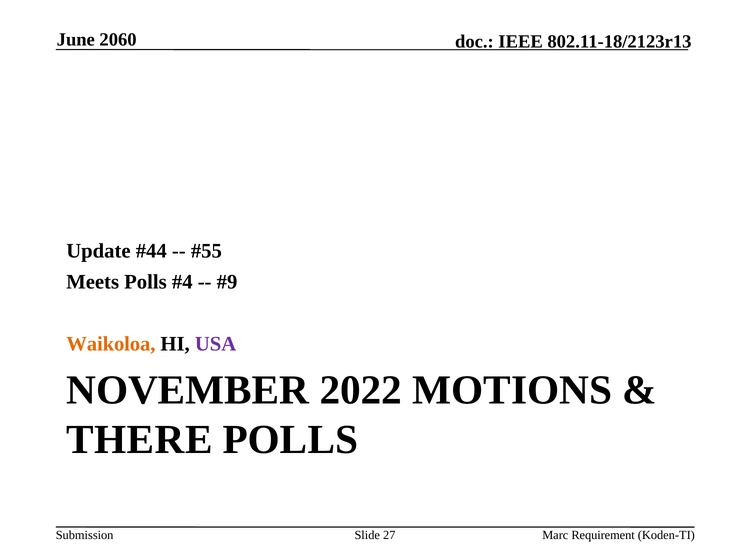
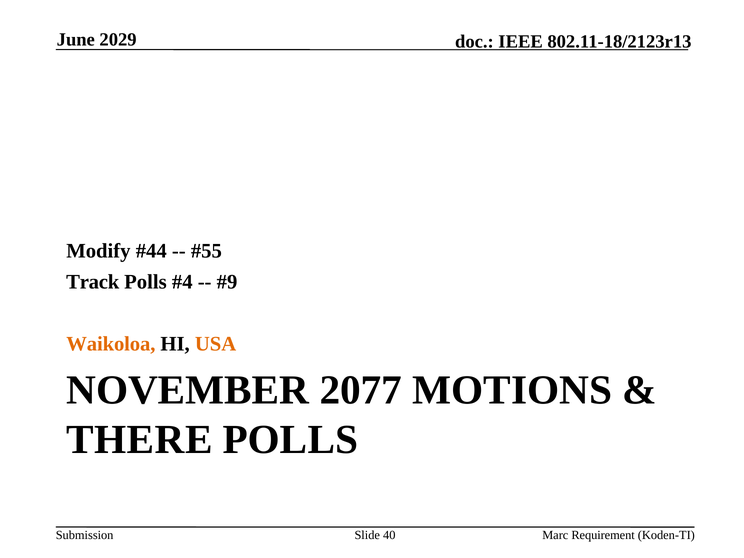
2060: 2060 -> 2029 (118, 39)
Update: Update -> Modify (98, 251)
Meets: Meets -> Track (93, 282)
USA colour: purple -> orange (216, 344)
2022: 2022 -> 2077 (361, 390)
27: 27 -> 40 (389, 535)
